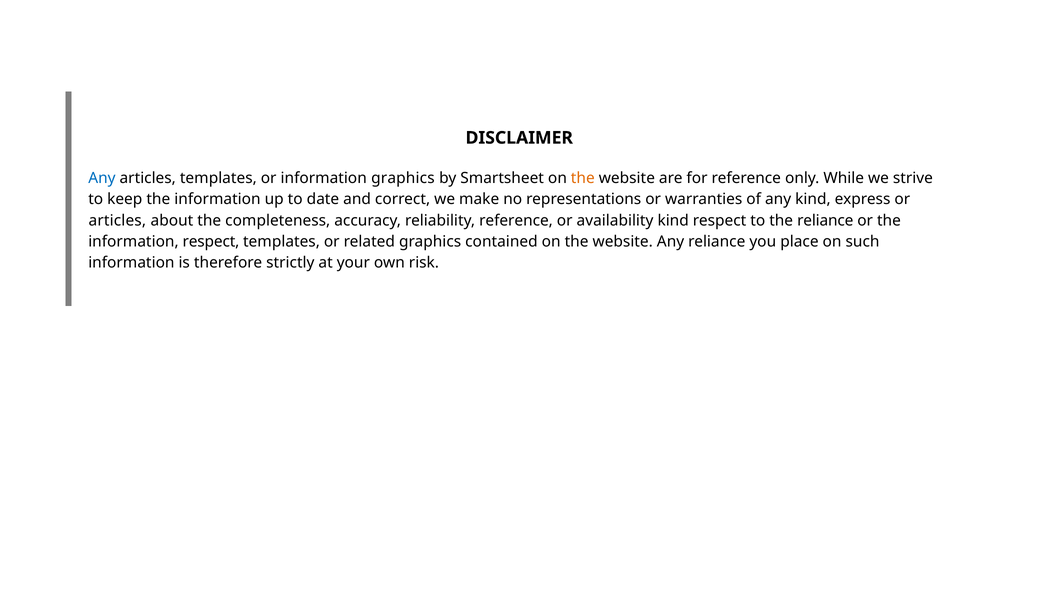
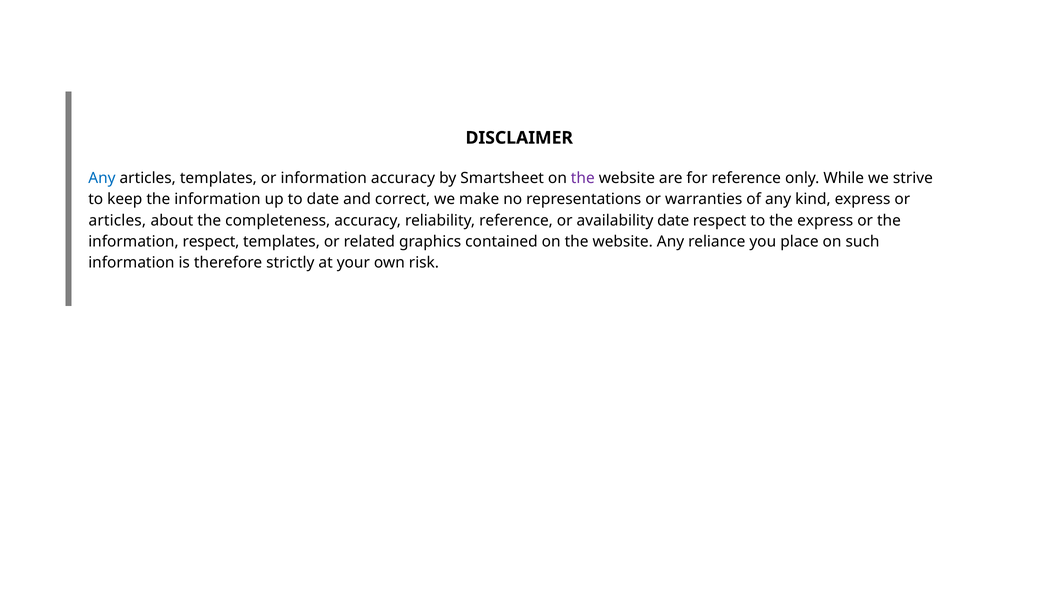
information graphics: graphics -> accuracy (403, 178)
the colour: orange -> purple (583, 178)
availability kind: kind -> date (673, 220)
the reliance: reliance -> express (825, 220)
